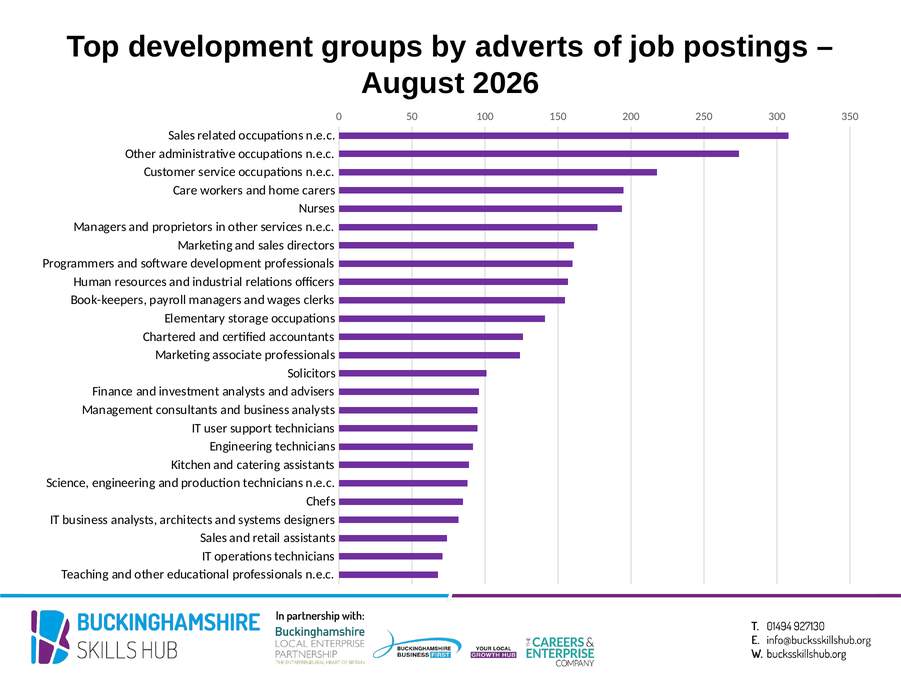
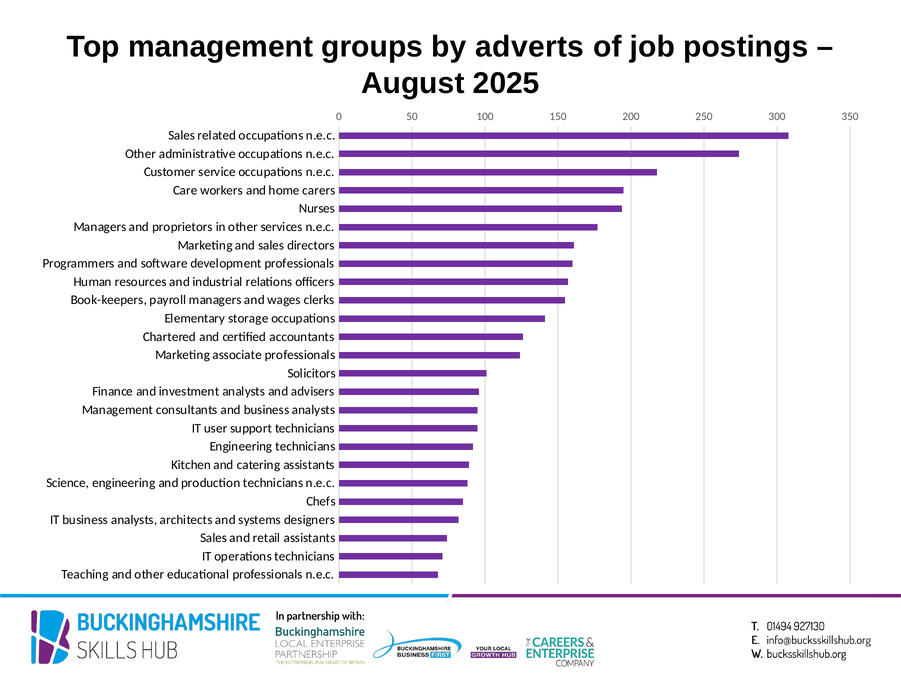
Top development: development -> management (221, 47)
2026: 2026 -> 2025 (506, 83)
